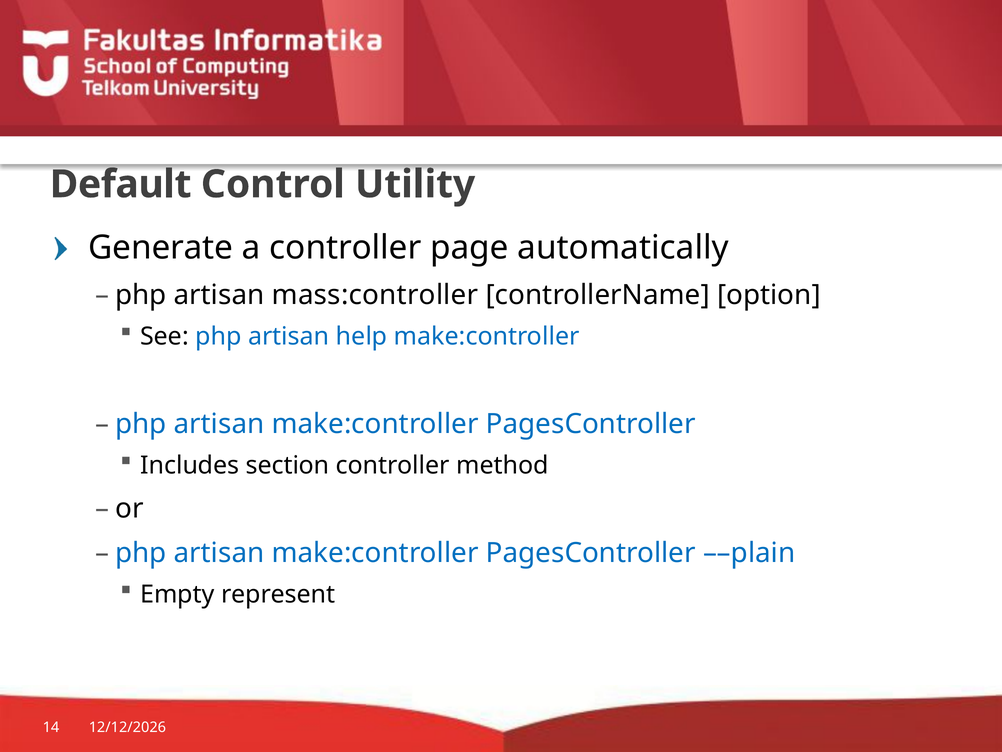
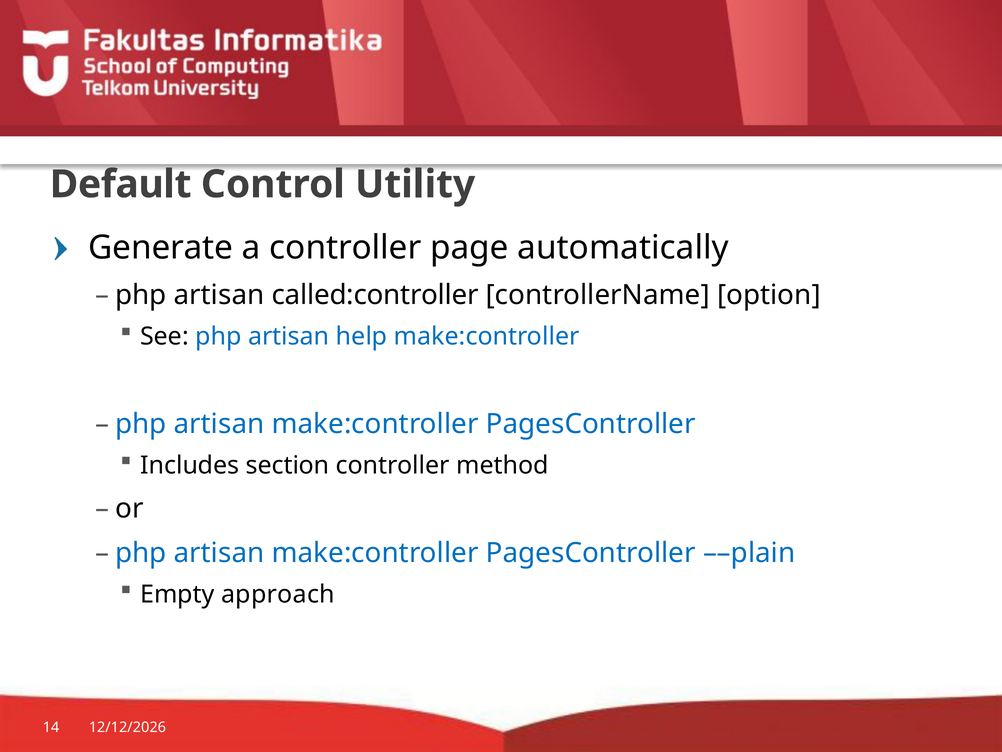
mass:controller: mass:controller -> called:controller (375, 295)
represent: represent -> approach (278, 594)
